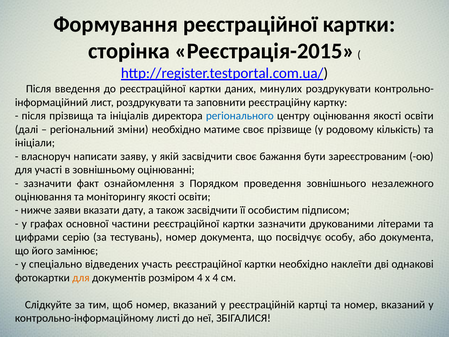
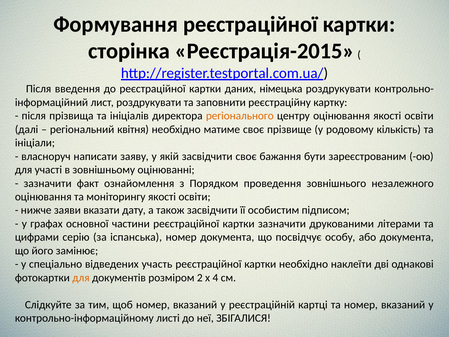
минулих: минулих -> німецька (281, 89)
регіонального colour: blue -> orange (240, 116)
зміни: зміни -> квітня (133, 129)
тестувань: тестувань -> іспанська (136, 237)
розміром 4: 4 -> 2 (200, 277)
